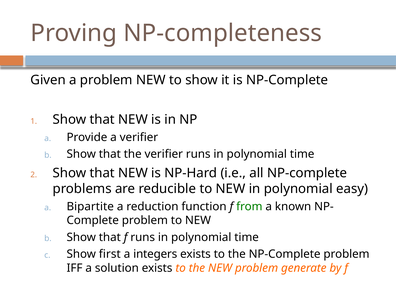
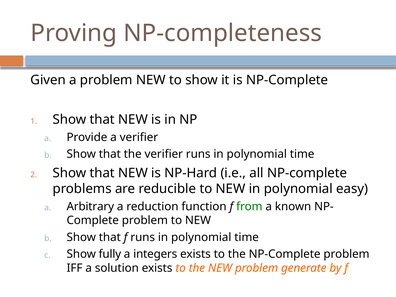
Bipartite: Bipartite -> Arbitrary (90, 207)
first: first -> fully (110, 254)
